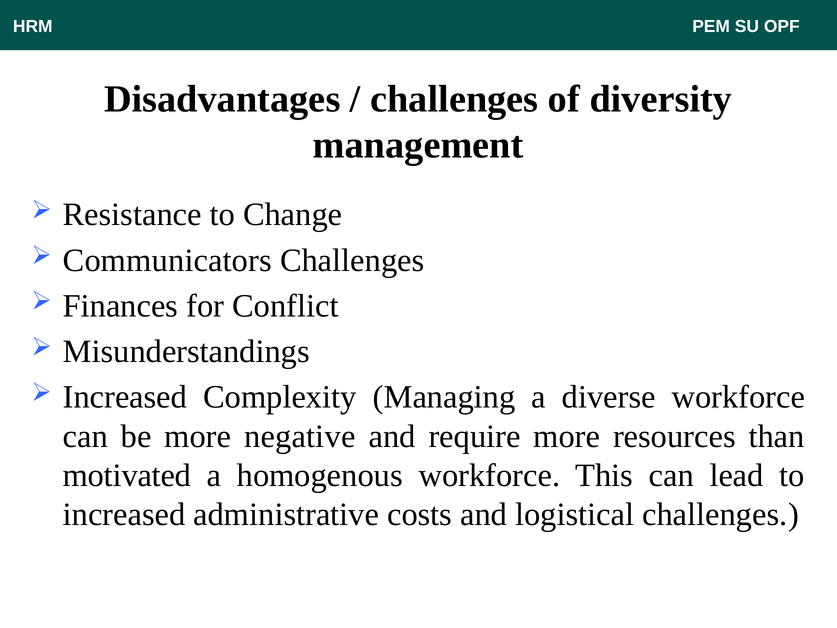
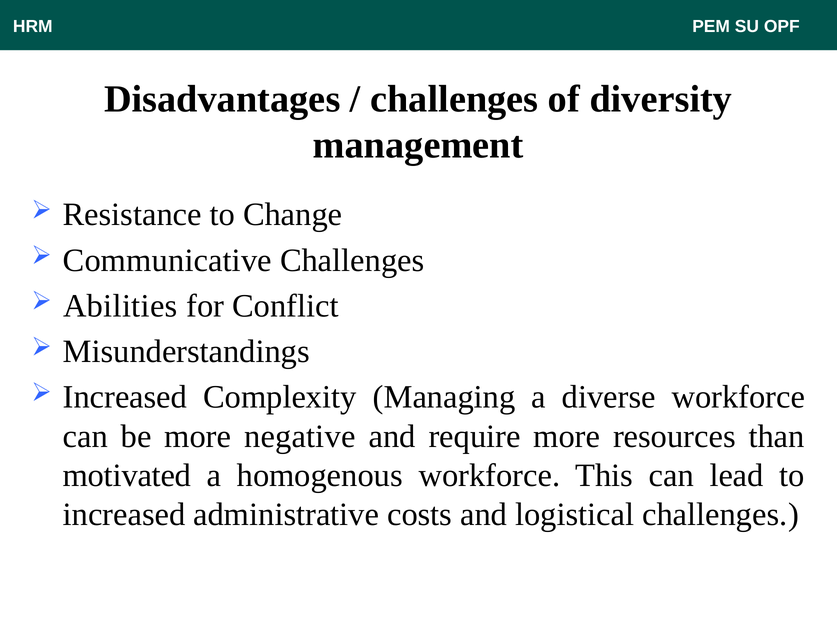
Communicators: Communicators -> Communicative (167, 260)
Finances: Finances -> Abilities (120, 306)
